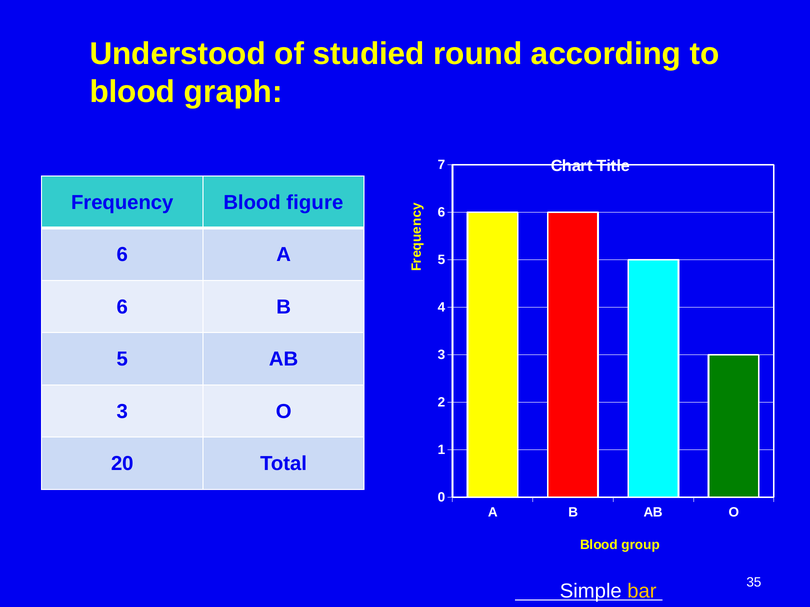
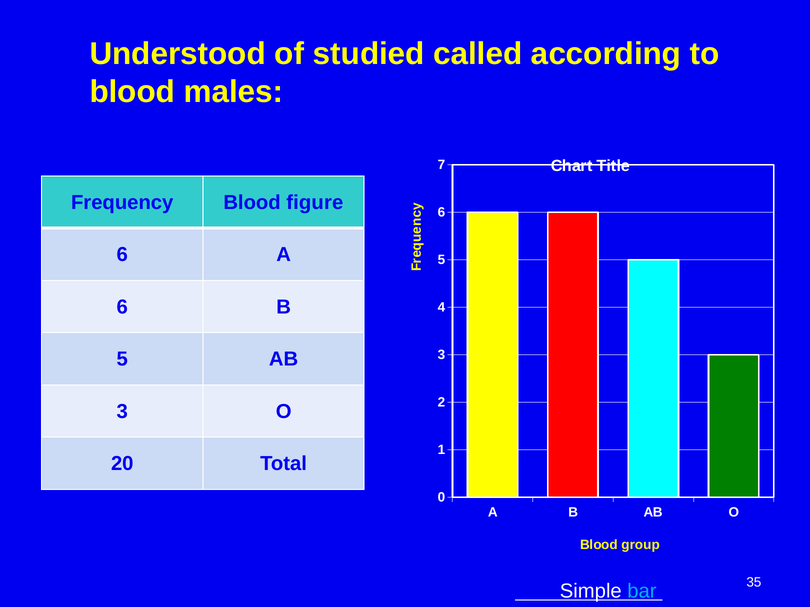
round: round -> called (478, 54)
graph: graph -> males (233, 92)
bar colour: yellow -> light blue (642, 592)
